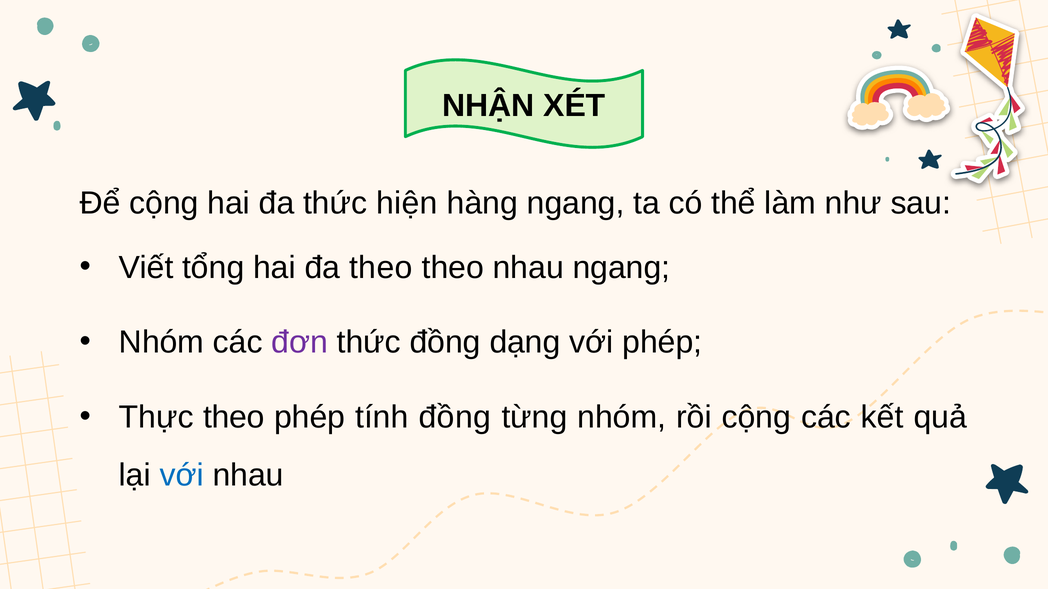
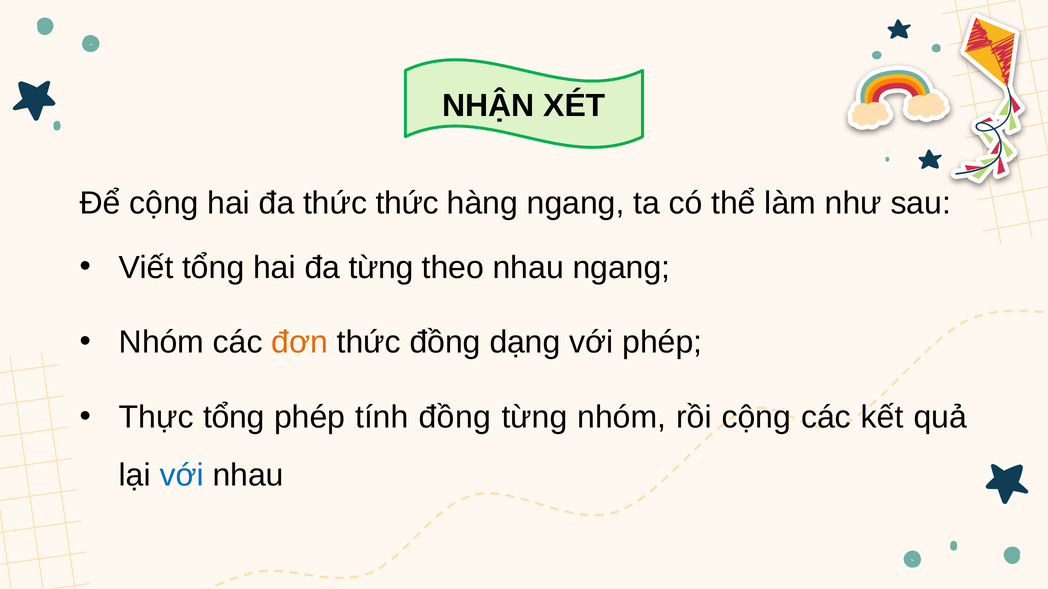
thức hiện: hiện -> thức (407, 203)
đa theo: theo -> từng (381, 268)
đơn colour: purple -> orange (300, 343)
Thực theo: theo -> tổng (234, 418)
